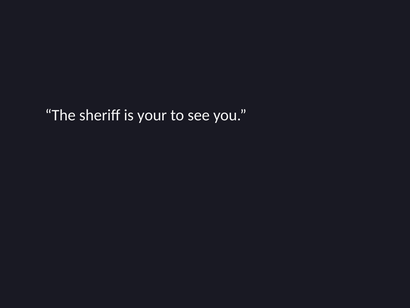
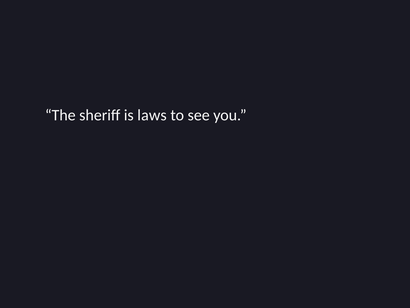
your: your -> laws (152, 115)
